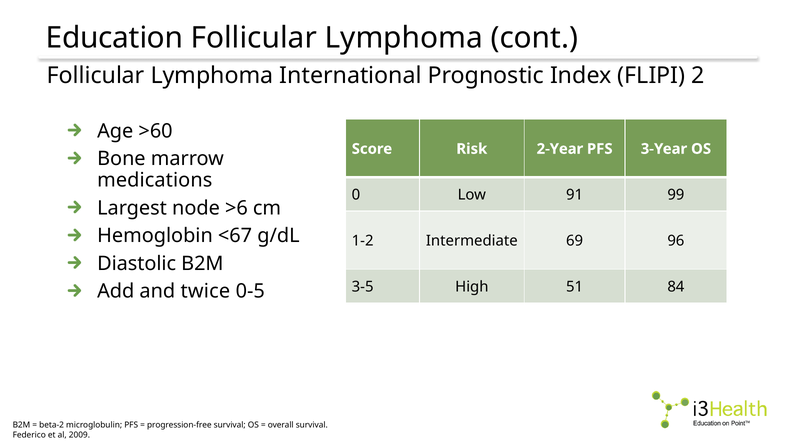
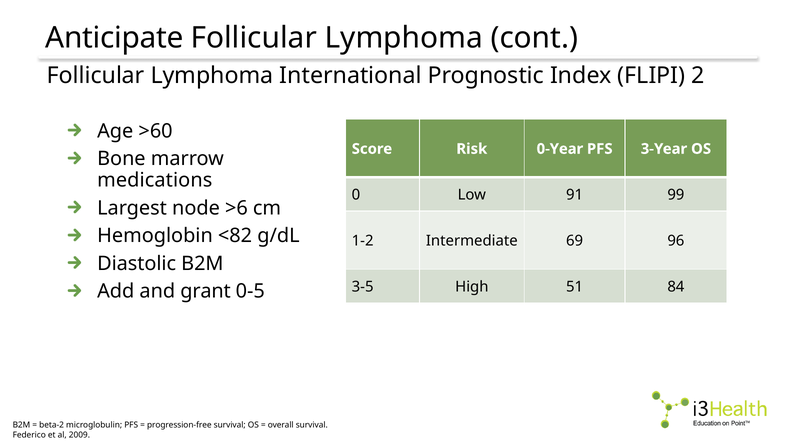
Education: Education -> Anticipate (115, 38)
2-Year: 2-Year -> 0-Year (560, 149)
<67: <67 -> <82 (235, 236)
twice: twice -> grant (206, 291)
